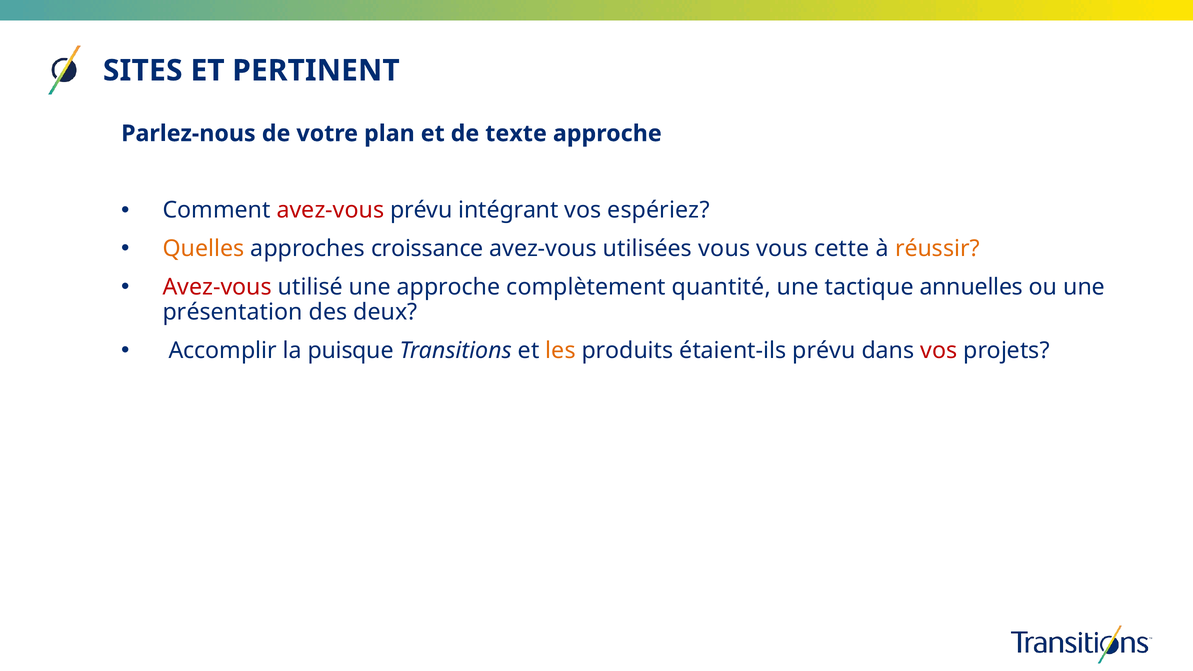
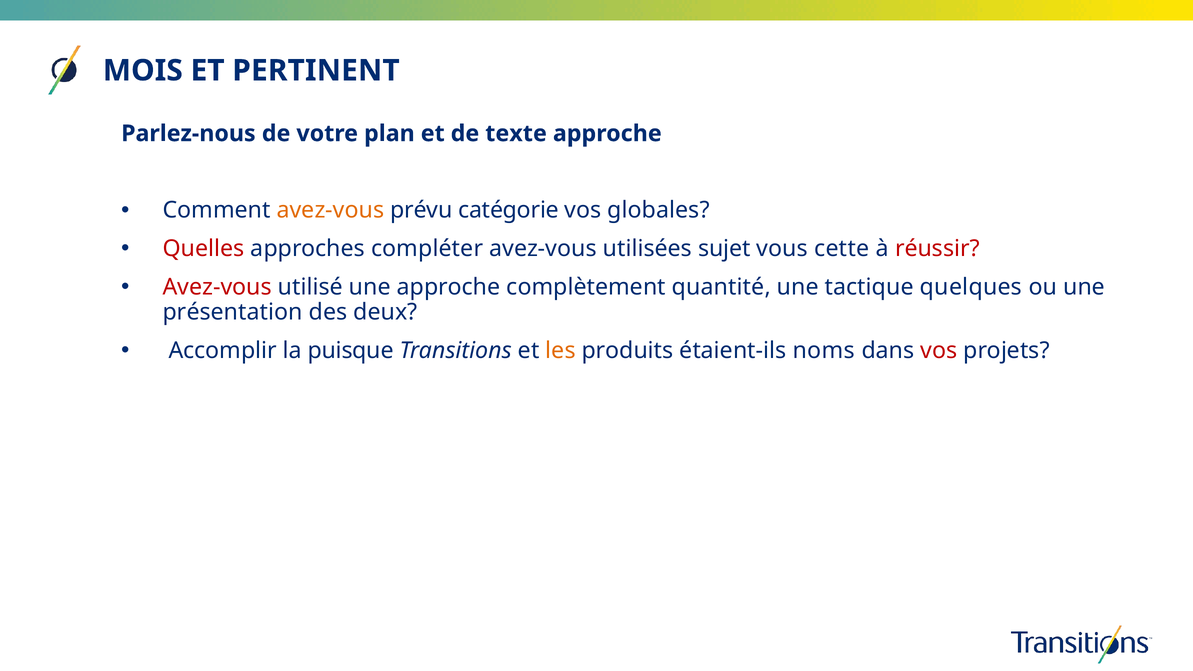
SITES: SITES -> MOIS (143, 71)
avez-vous colour: red -> orange (330, 210)
intégrant: intégrant -> catégorie (509, 210)
espériez: espériez -> globales (659, 210)
Quelles colour: orange -> red (204, 249)
croissance: croissance -> compléter (427, 249)
utilisées vous: vous -> sujet (724, 249)
réussir colour: orange -> red (937, 249)
annuelles: annuelles -> quelques (971, 287)
étaient-ils prévu: prévu -> noms (824, 350)
